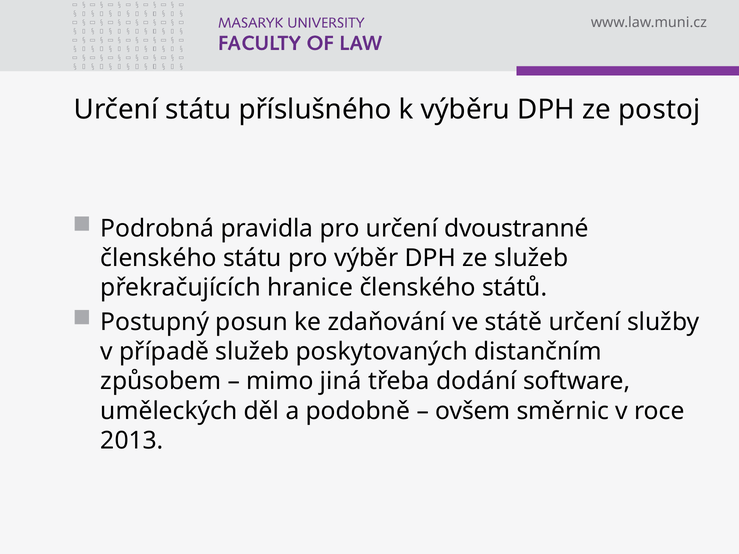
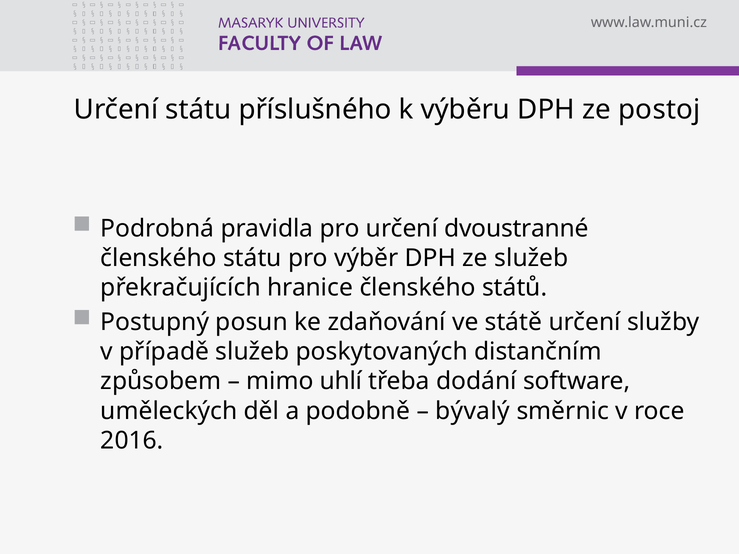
jiná: jiná -> uhlí (341, 382)
ovšem: ovšem -> bývalý (473, 411)
2013: 2013 -> 2016 (132, 441)
